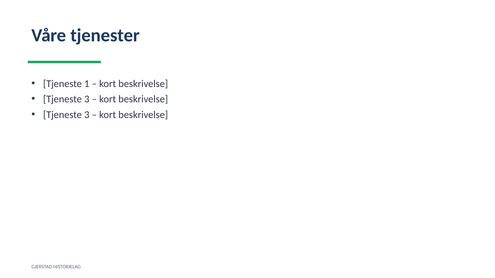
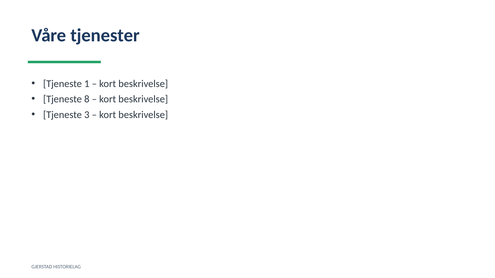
3: 3 -> 8 (87, 99)
